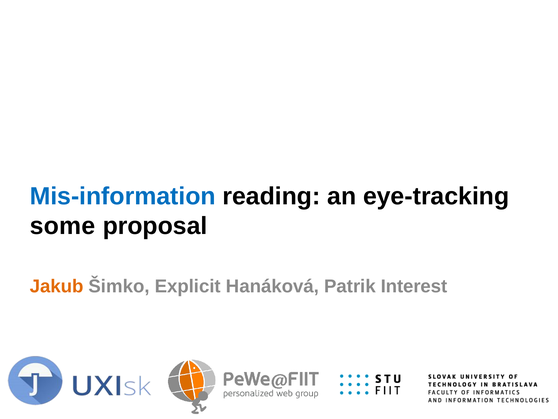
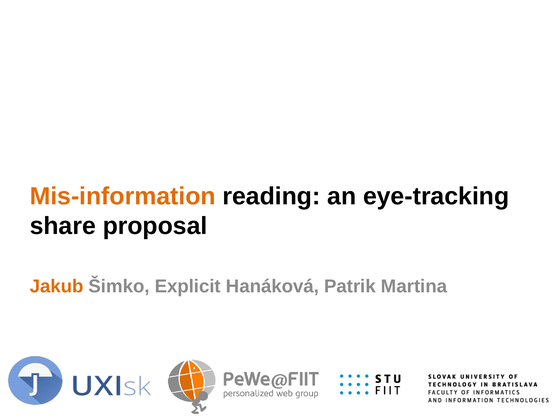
Mis-information colour: blue -> orange (123, 196)
some: some -> share (63, 226)
Interest: Interest -> Martina (414, 286)
